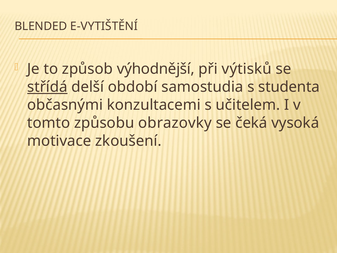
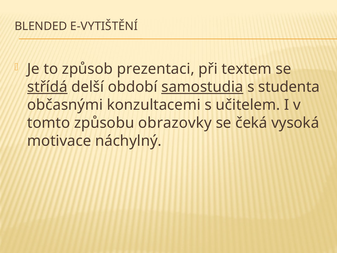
výhodnější: výhodnější -> prezentaci (156, 69)
výtisků: výtisků -> textem (247, 69)
samostudia underline: none -> present (202, 87)
zkoušení: zkoušení -> náchylný (128, 141)
